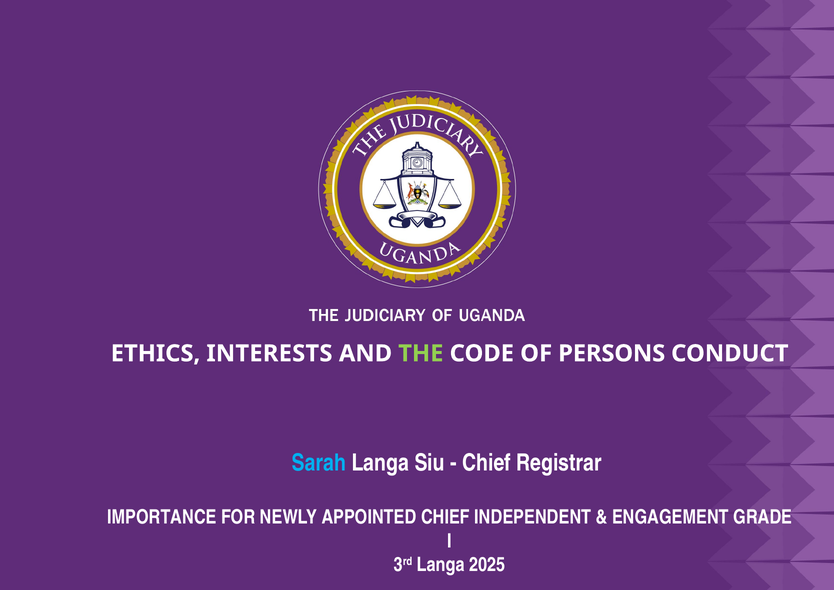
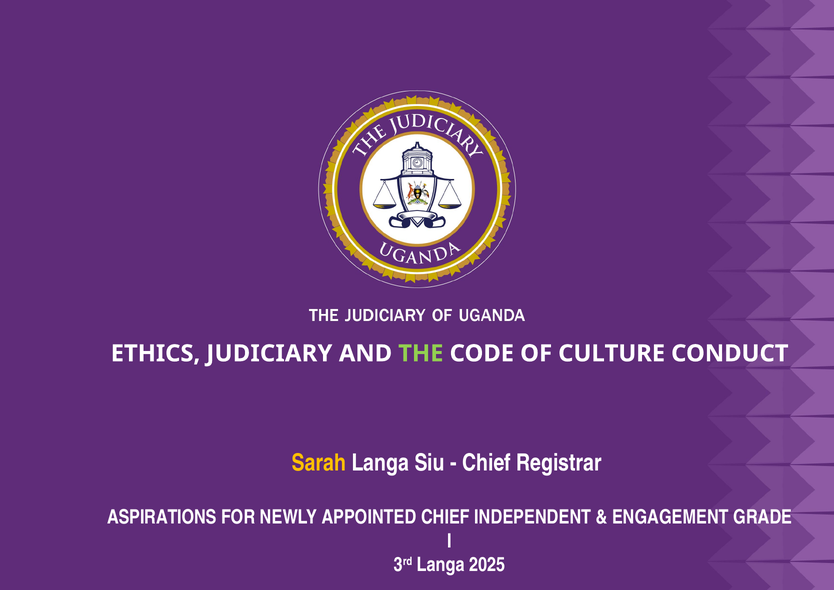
INTERESTS: INTERESTS -> JUDICIARY (269, 354)
PERSONS: PERSONS -> CULTURE (612, 354)
Sarah colour: light blue -> yellow (319, 463)
IMPORTANCE: IMPORTANCE -> ASPIRATIONS (162, 517)
